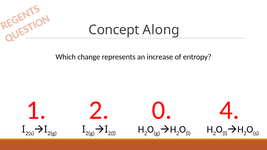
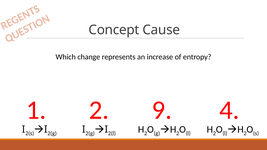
Along: Along -> Cause (161, 30)
0: 0 -> 9 (162, 110)
